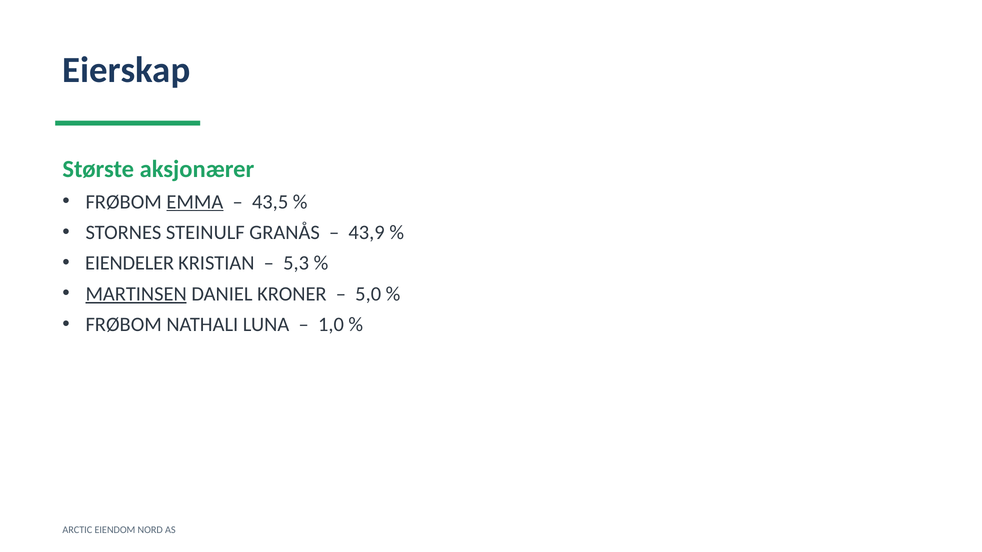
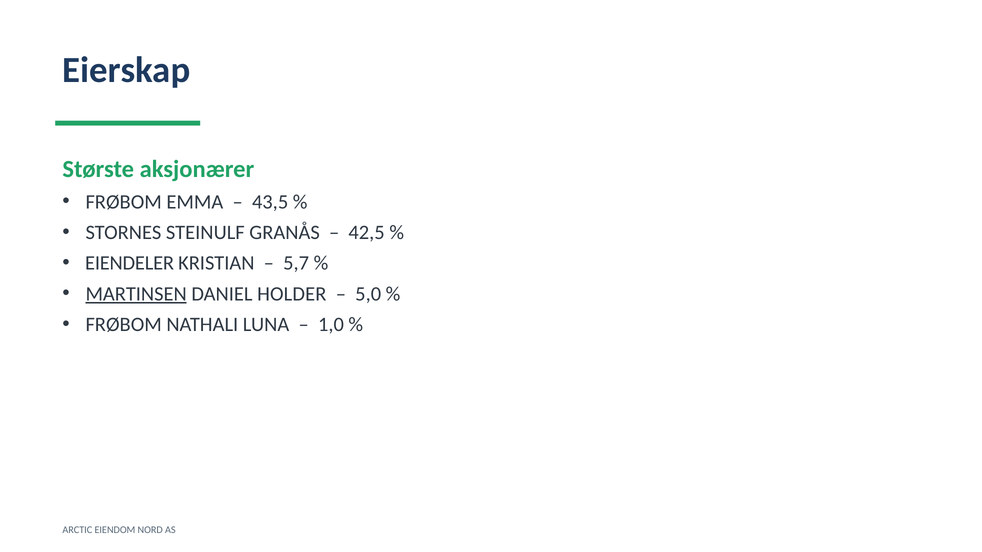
EMMA underline: present -> none (195, 202)
43,9: 43,9 -> 42,5 (367, 233)
5,3: 5,3 -> 5,7 (296, 263)
KRONER: KRONER -> HOLDER (292, 294)
